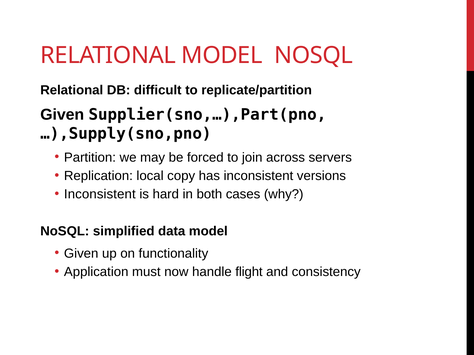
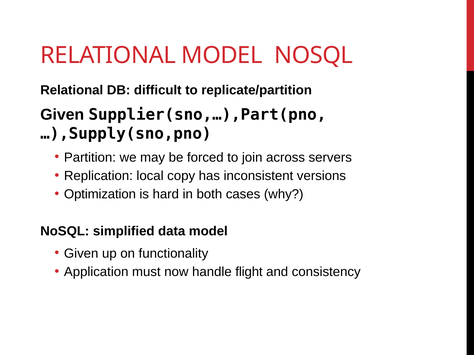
Inconsistent: Inconsistent -> Optimization (100, 194)
